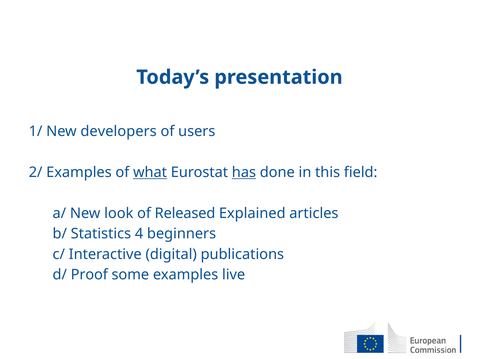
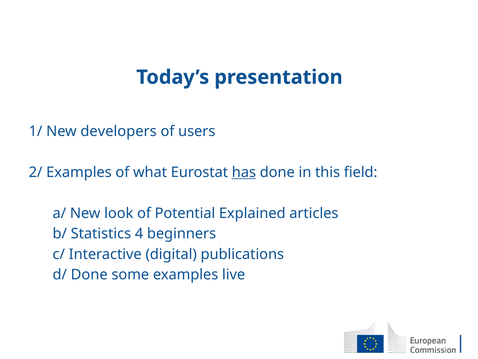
what underline: present -> none (150, 172)
Released: Released -> Potential (185, 213)
d/ Proof: Proof -> Done (89, 274)
